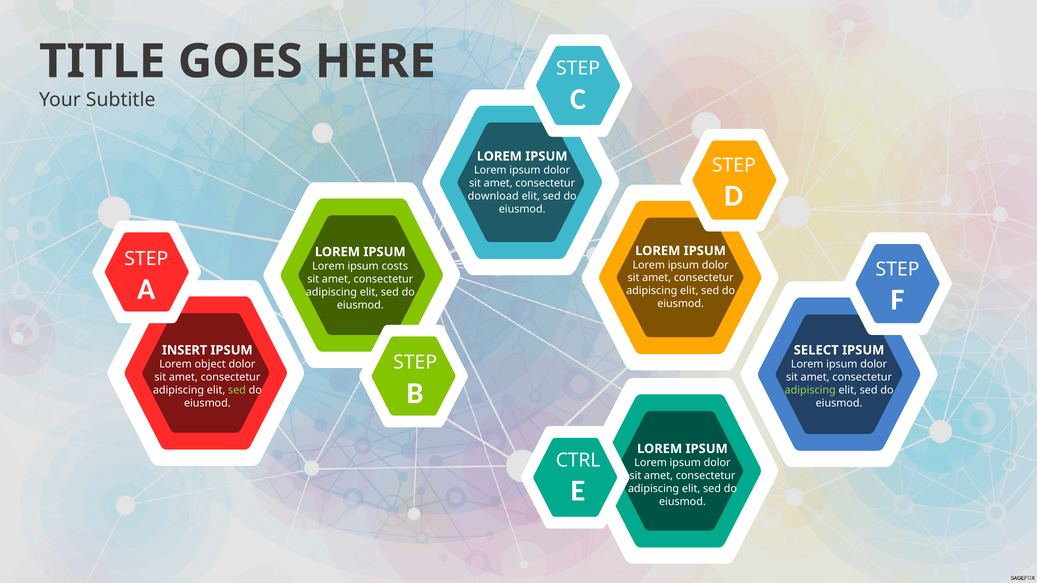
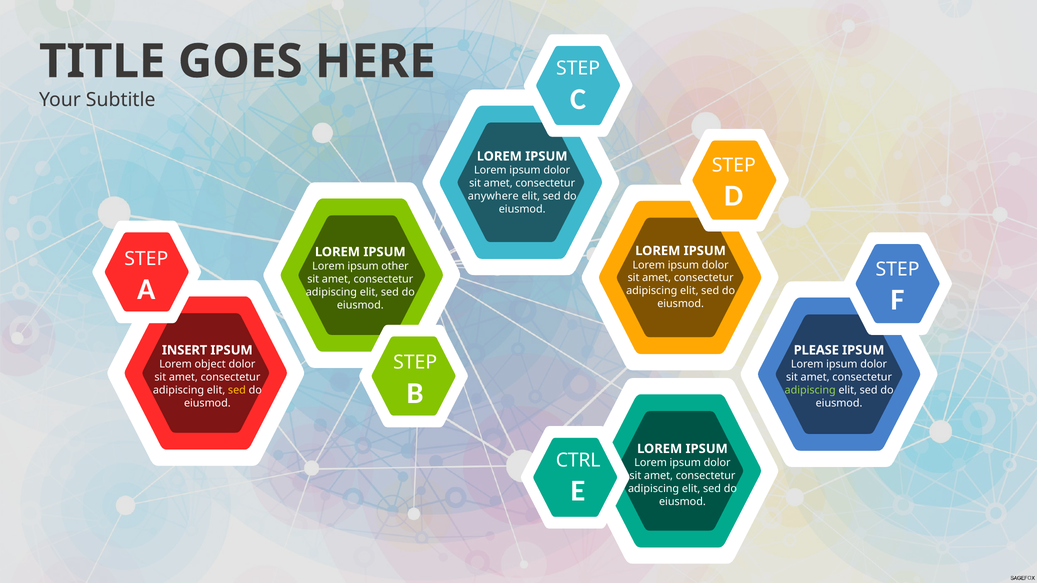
download: download -> anywhere (493, 196)
costs: costs -> other (395, 266)
SELECT: SELECT -> PLEASE (816, 350)
sed colour: light green -> yellow (237, 390)
